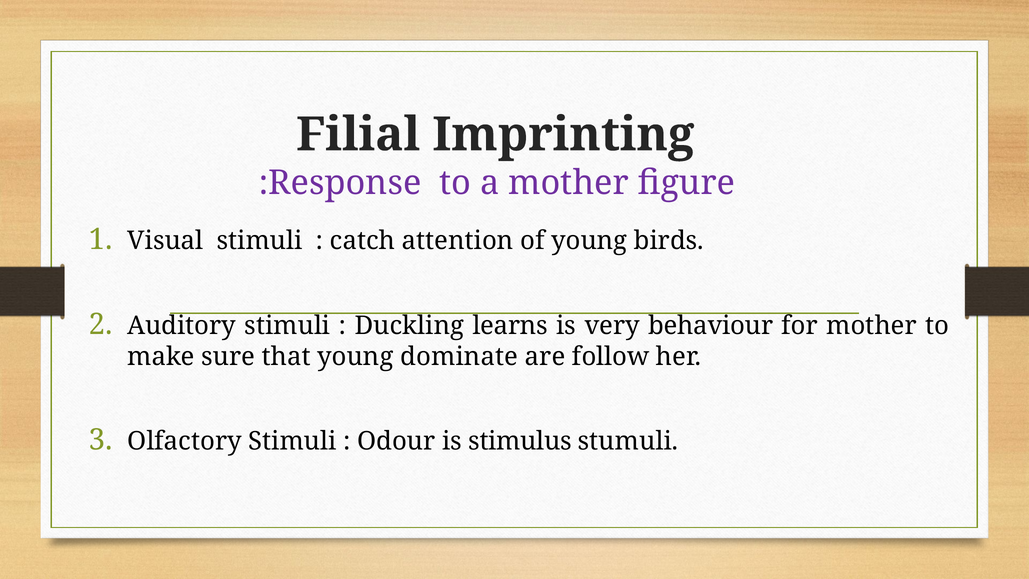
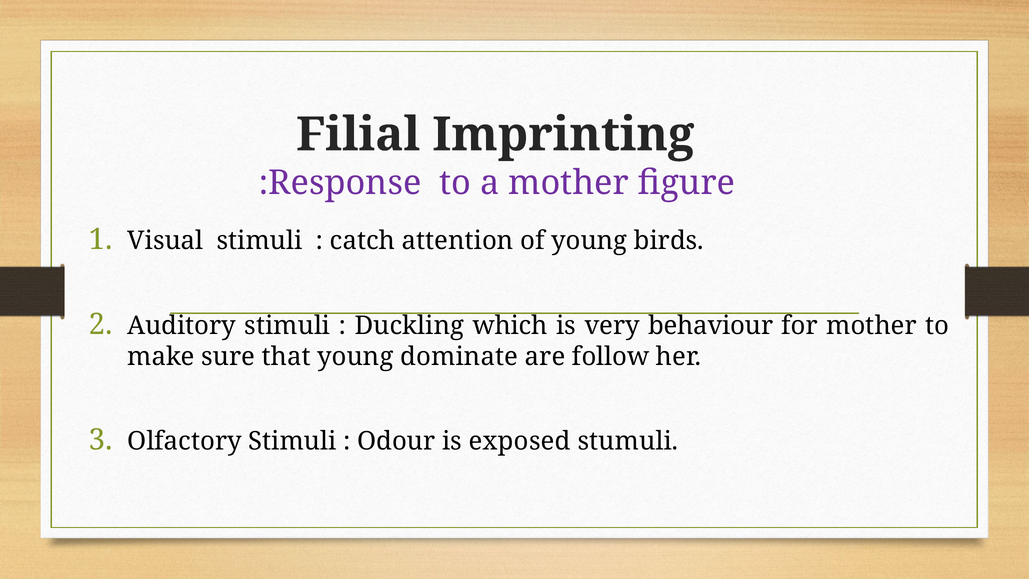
learns: learns -> which (510, 326)
stimulus: stimulus -> exposed (520, 441)
